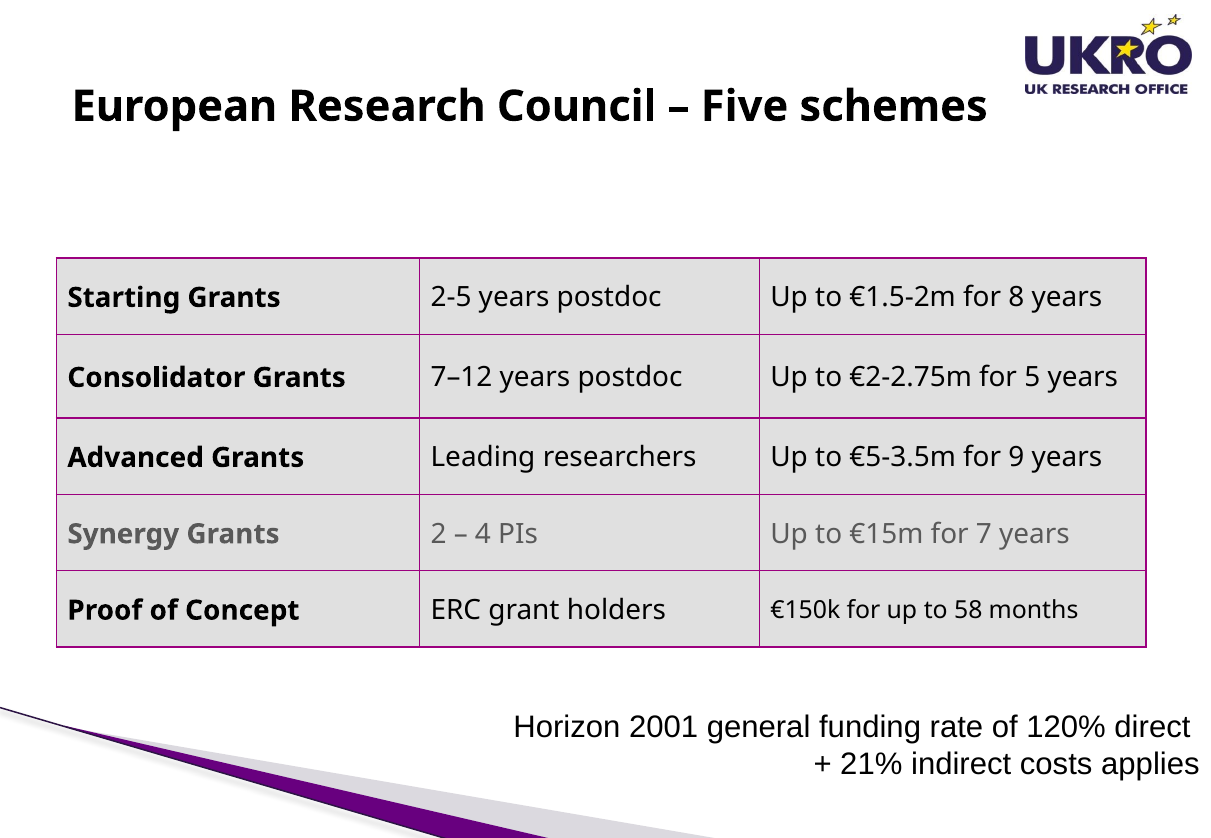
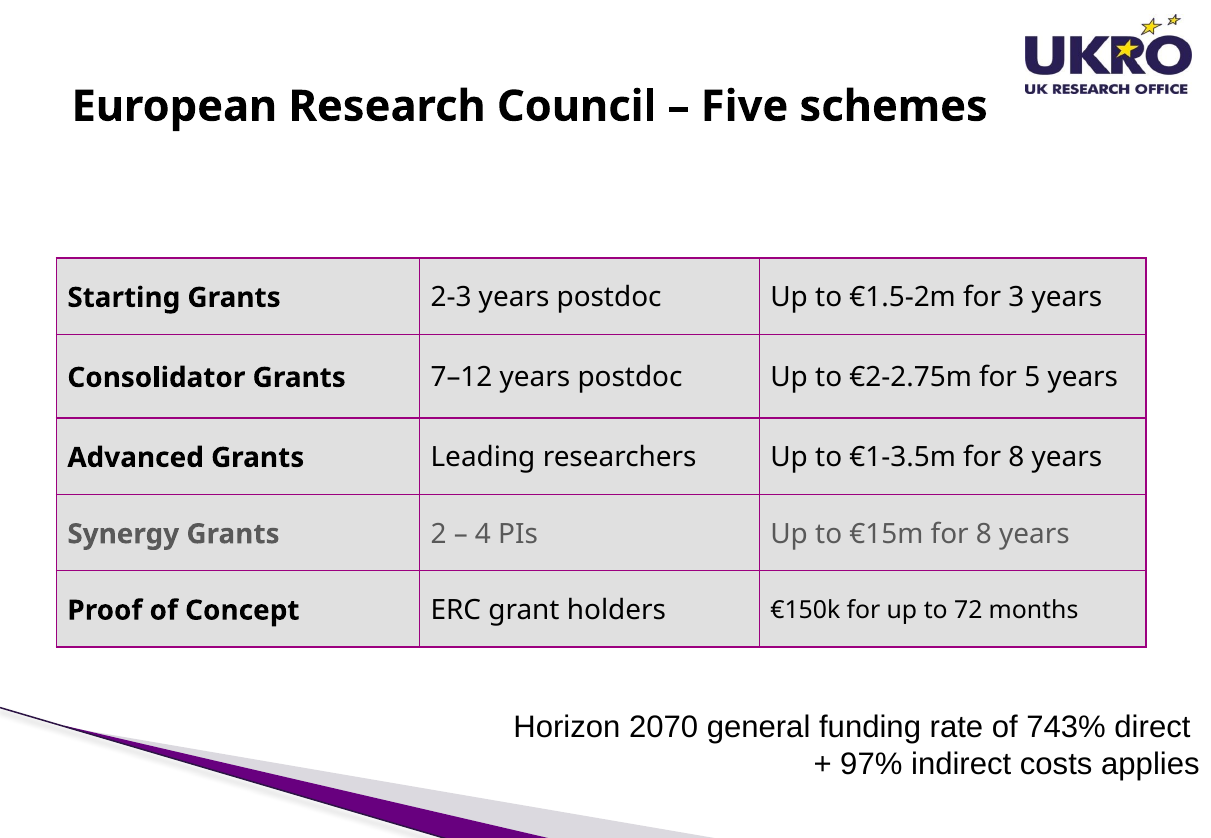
2-5: 2-5 -> 2-3 (451, 298)
8: 8 -> 3 (1016, 298)
€5-3.5m: €5-3.5m -> €1-3.5m (903, 458)
9: 9 -> 8 (1016, 458)
€15m for 7: 7 -> 8 (984, 534)
58: 58 -> 72 (968, 611)
2001: 2001 -> 2070 (664, 727)
120%: 120% -> 743% (1066, 727)
21%: 21% -> 97% (871, 765)
